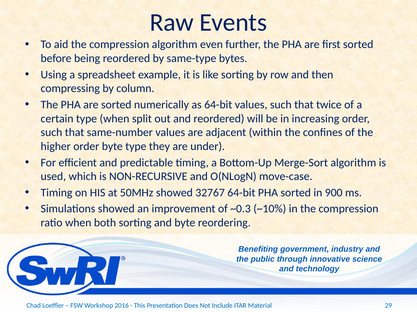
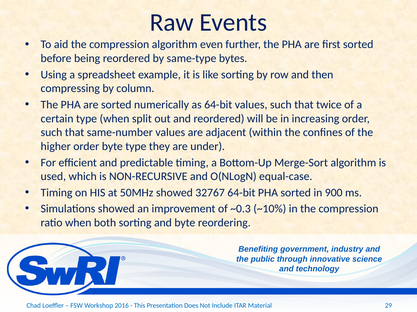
move-case: move-case -> equal-case (286, 177)
